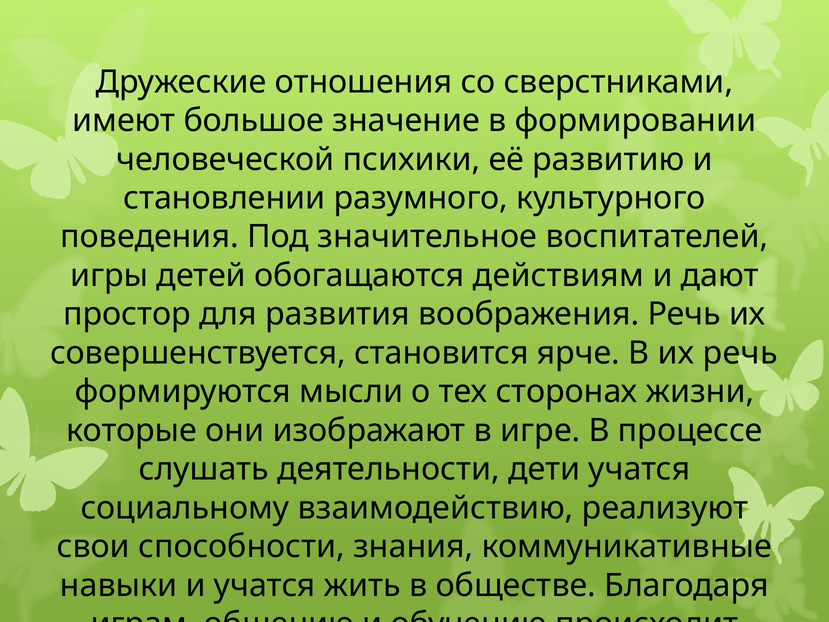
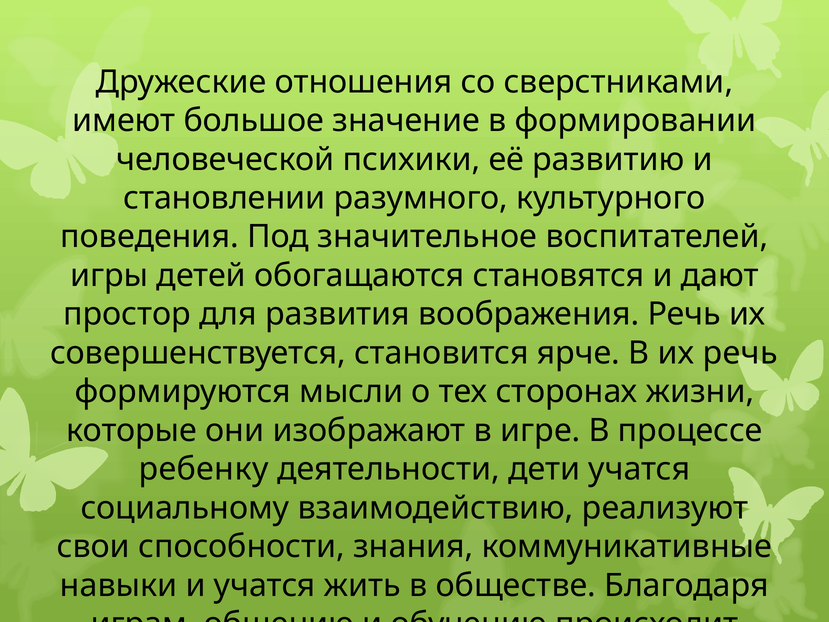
действиям: действиям -> становятся (559, 275)
слушать: слушать -> ребенку (204, 469)
